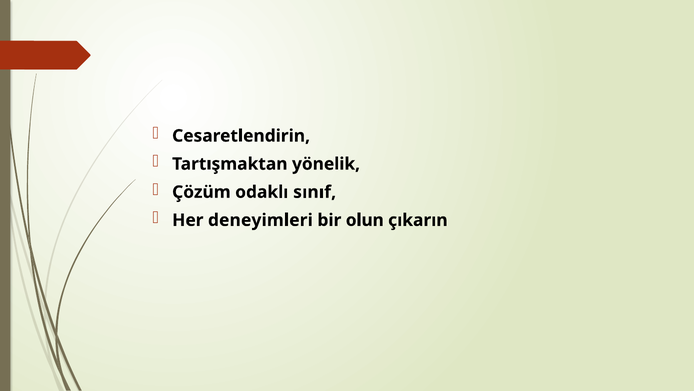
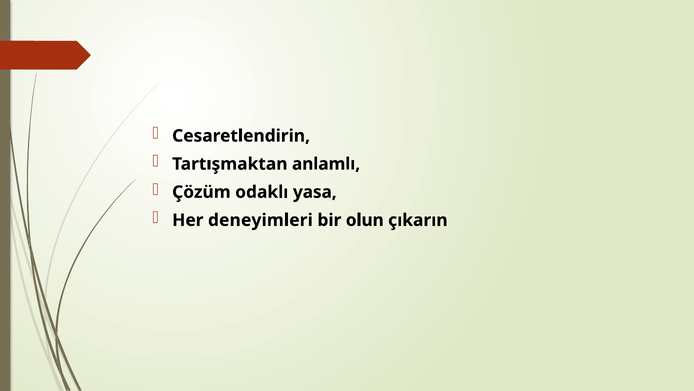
yönelik: yönelik -> anlamlı (326, 164)
sınıf: sınıf -> yasa (315, 192)
